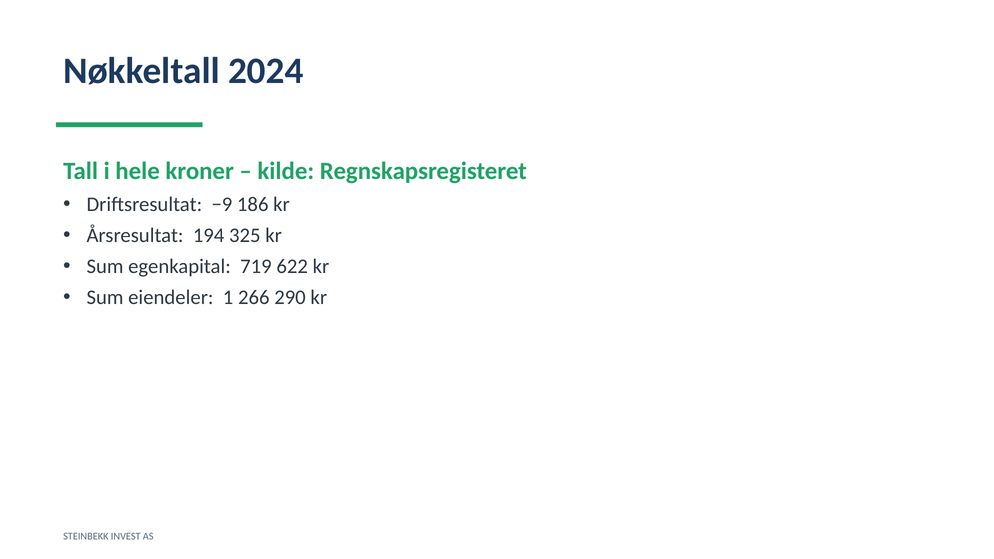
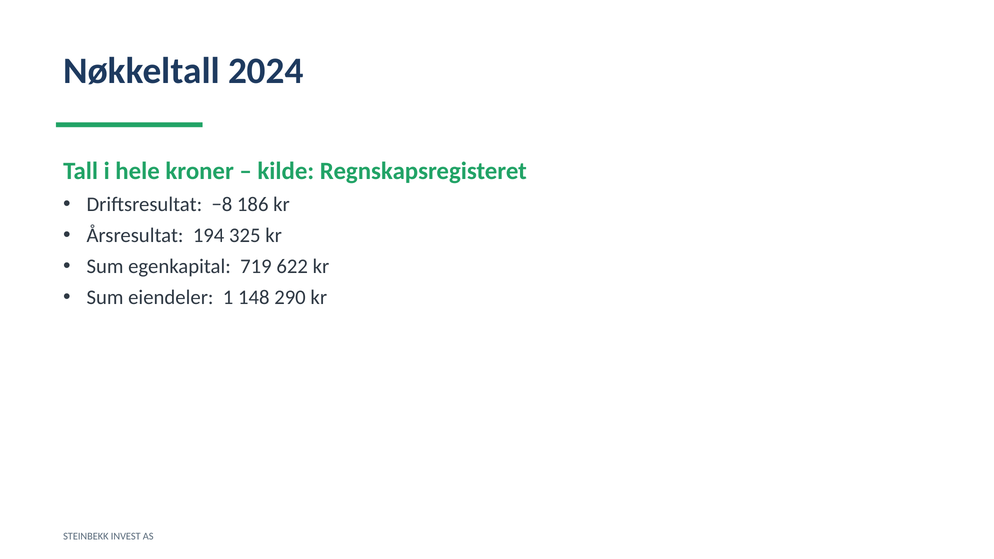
−9: −9 -> −8 (222, 204)
266: 266 -> 148 (254, 298)
